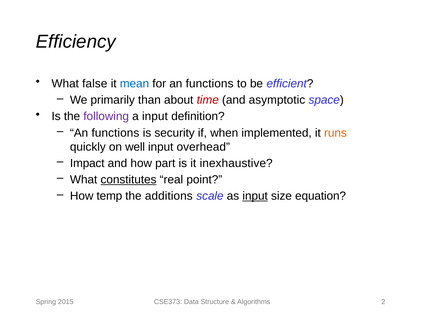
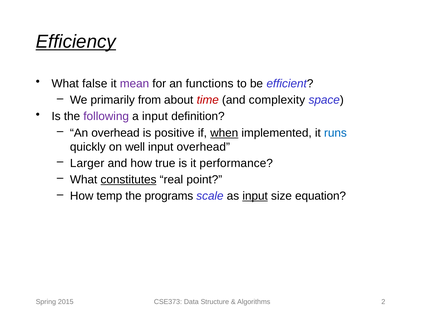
Efficiency underline: none -> present (76, 42)
mean colour: blue -> purple (135, 84)
than: than -> from (150, 100)
asymptotic: asymptotic -> complexity (277, 100)
functions: functions -> overhead (115, 133)
security: security -> positive (175, 133)
when underline: none -> present (224, 133)
runs colour: orange -> blue (335, 133)
Impact: Impact -> Larger (87, 163)
part: part -> true (165, 163)
inexhaustive: inexhaustive -> performance (236, 163)
additions: additions -> programs (169, 196)
